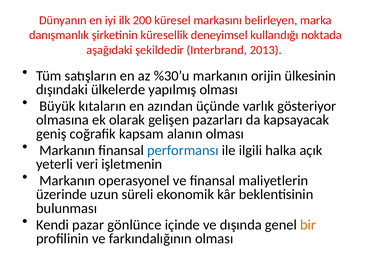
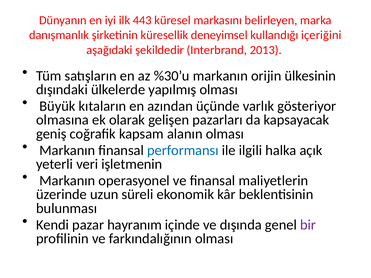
200: 200 -> 443 (142, 20)
noktada: noktada -> içeriğini (321, 35)
gönlünce: gönlünce -> hayranım (135, 225)
bir colour: orange -> purple (308, 225)
